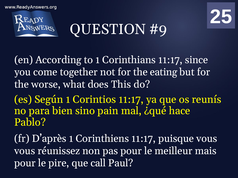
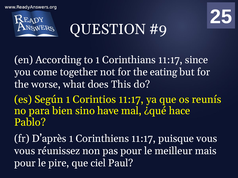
pain: pain -> have (108, 111)
call: call -> ciel (98, 164)
